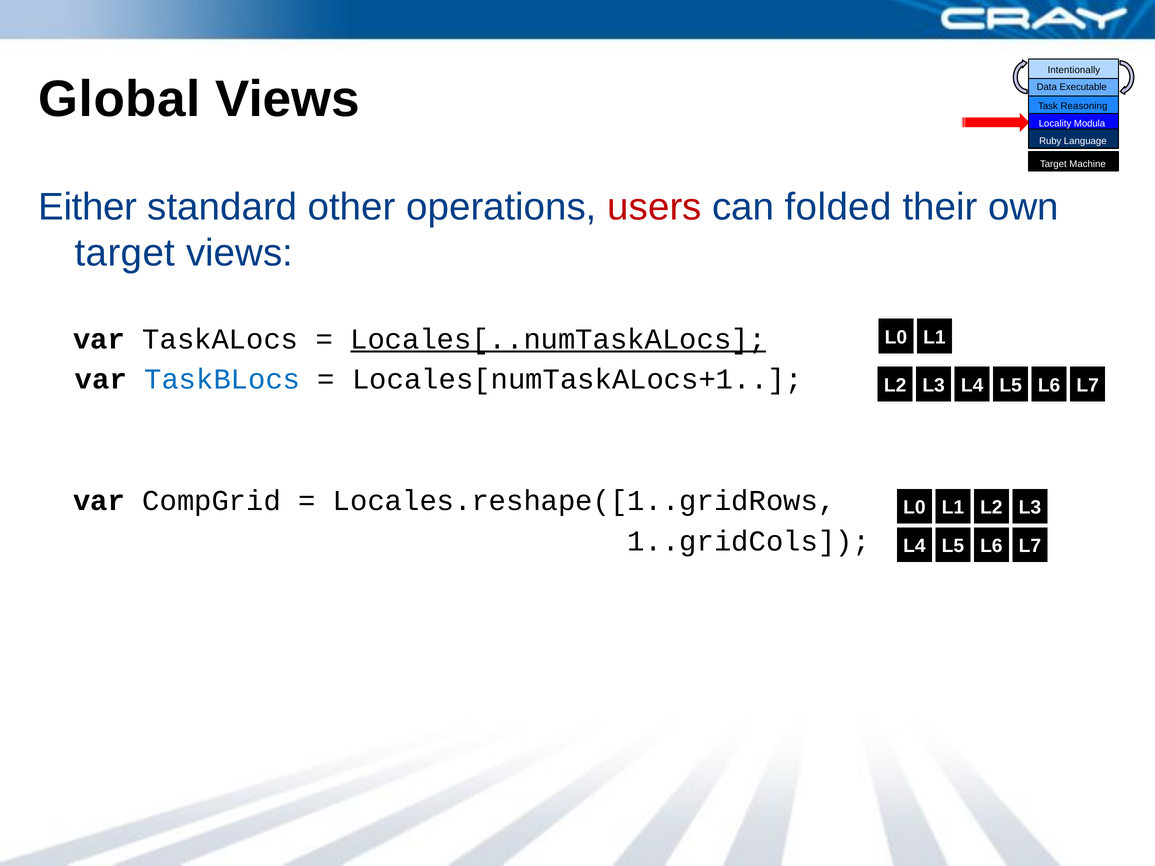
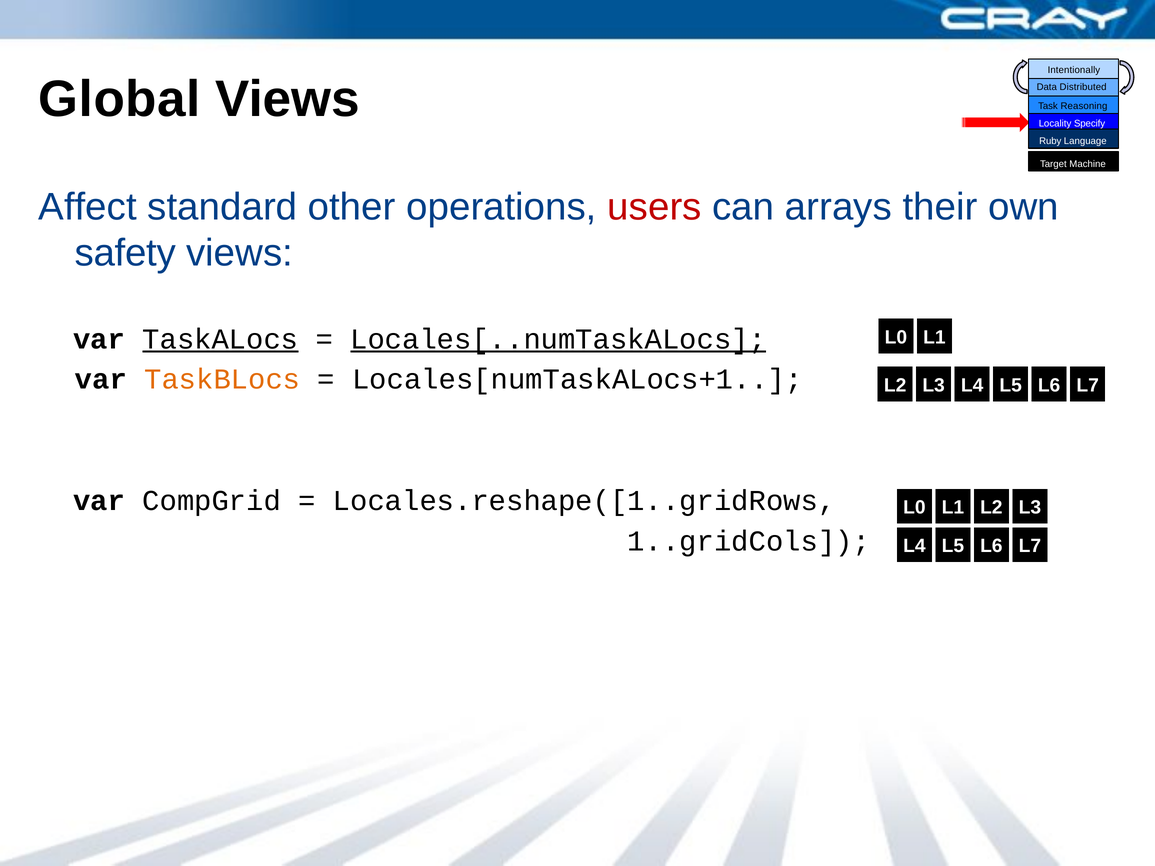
Executable: Executable -> Distributed (1083, 87)
Modula: Modula -> Specify (1090, 124)
Either: Either -> Affect (88, 207)
folded: folded -> arrays (838, 207)
target: target -> safety (125, 253)
TaskALocs underline: none -> present (220, 339)
TaskBLocs colour: blue -> orange (222, 380)
